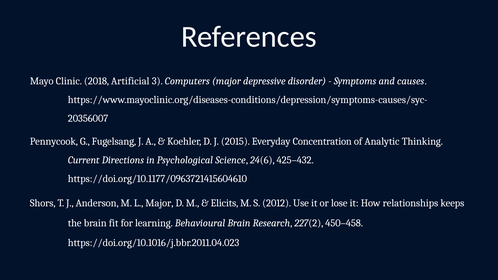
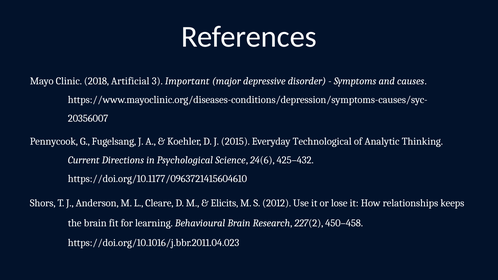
Computers: Computers -> Important (187, 81)
Concentration: Concentration -> Technological (322, 141)
L Major: Major -> Cleare (159, 203)
